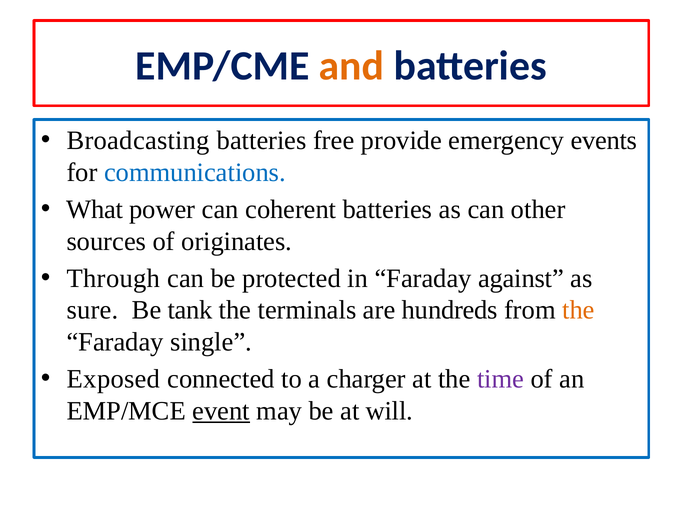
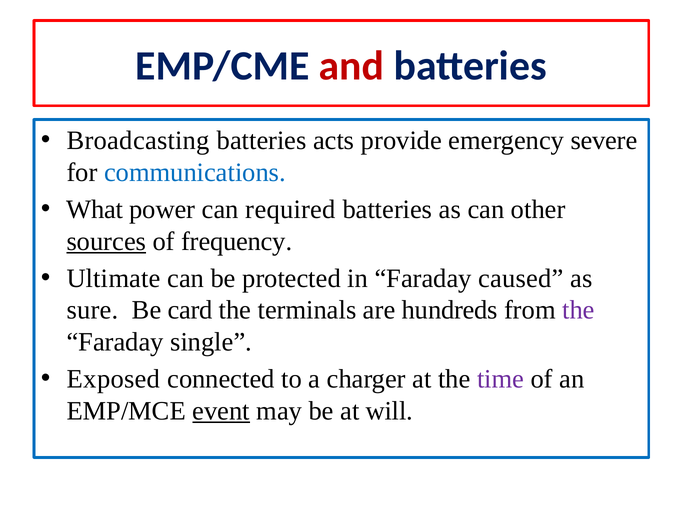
and colour: orange -> red (352, 66)
free: free -> acts (334, 141)
events: events -> severe (604, 141)
coherent: coherent -> required (291, 210)
sources underline: none -> present (106, 241)
originates: originates -> frequency (237, 241)
Through: Through -> Ultimate (114, 279)
against: against -> caused (521, 279)
tank: tank -> card (190, 310)
the colour: orange -> purple (578, 310)
